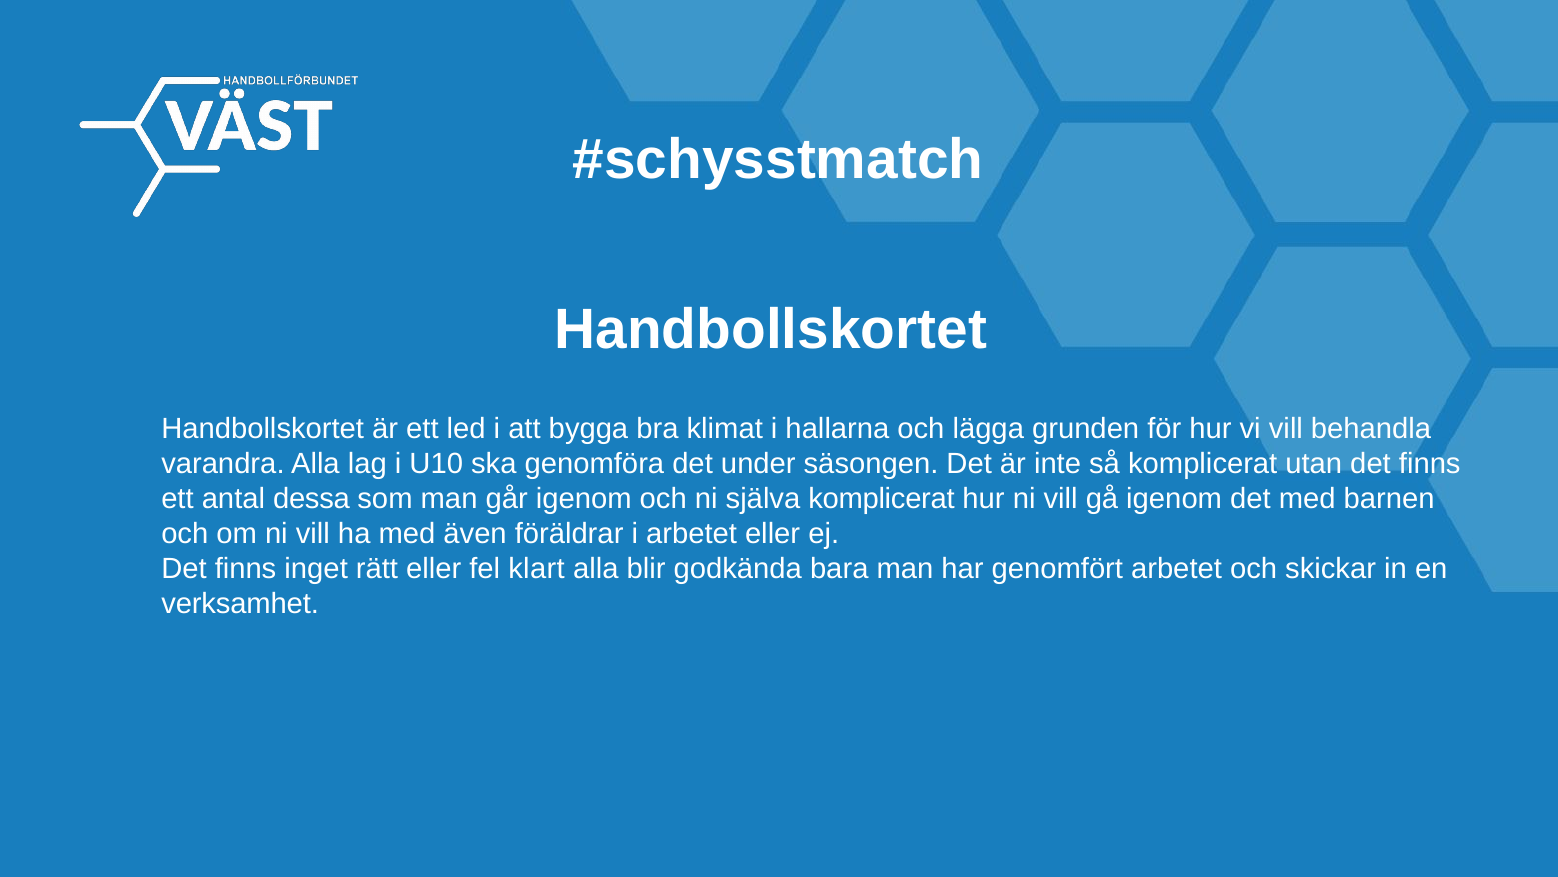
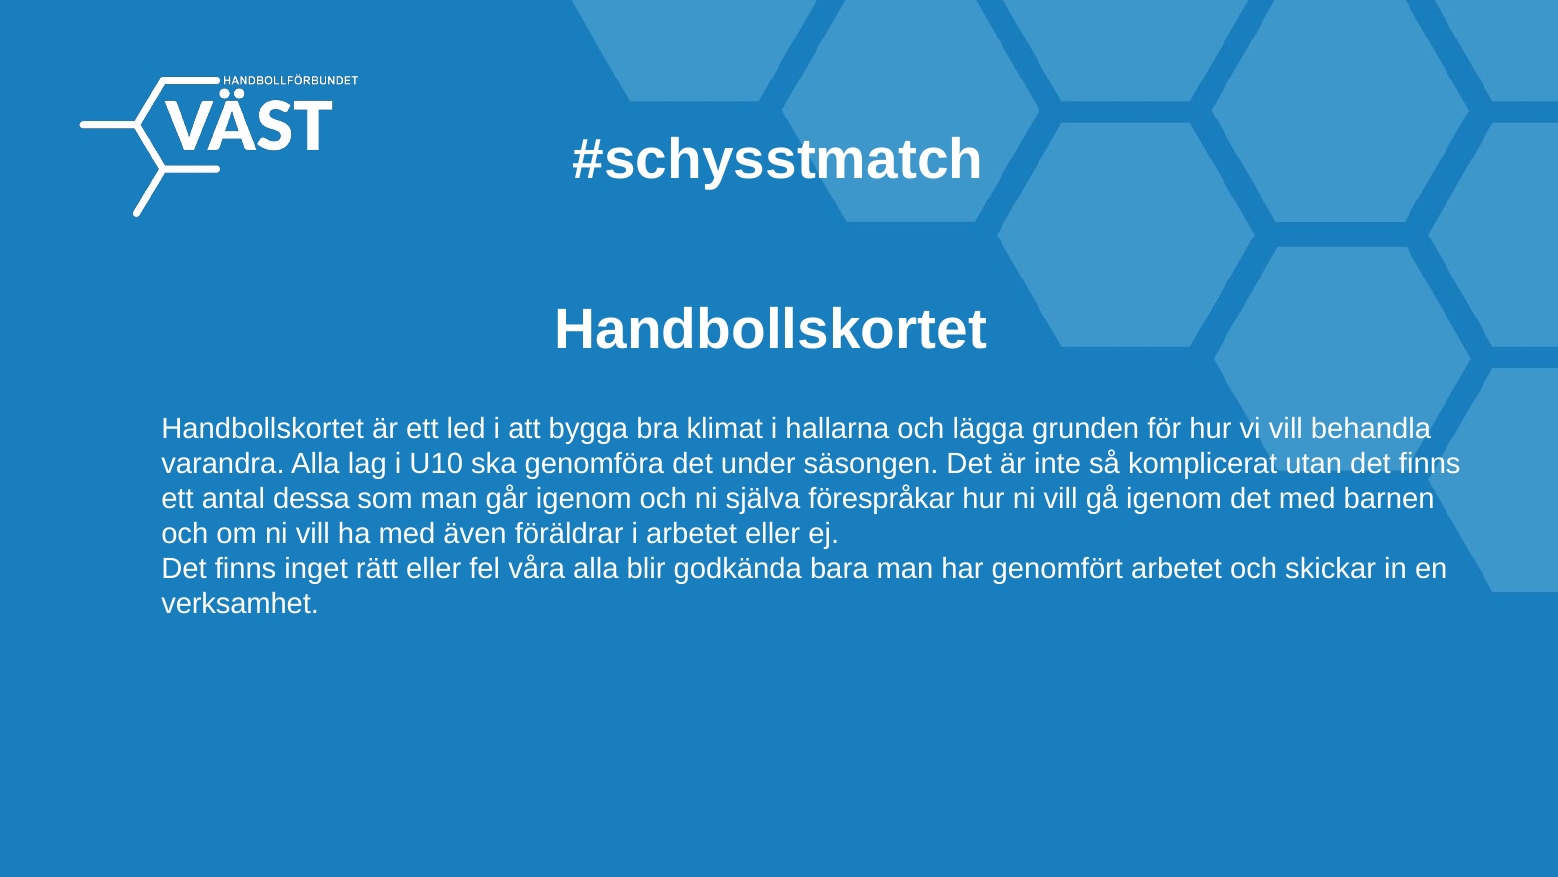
själva komplicerat: komplicerat -> förespråkar (881, 499)
klart: klart -> våra (537, 569)
